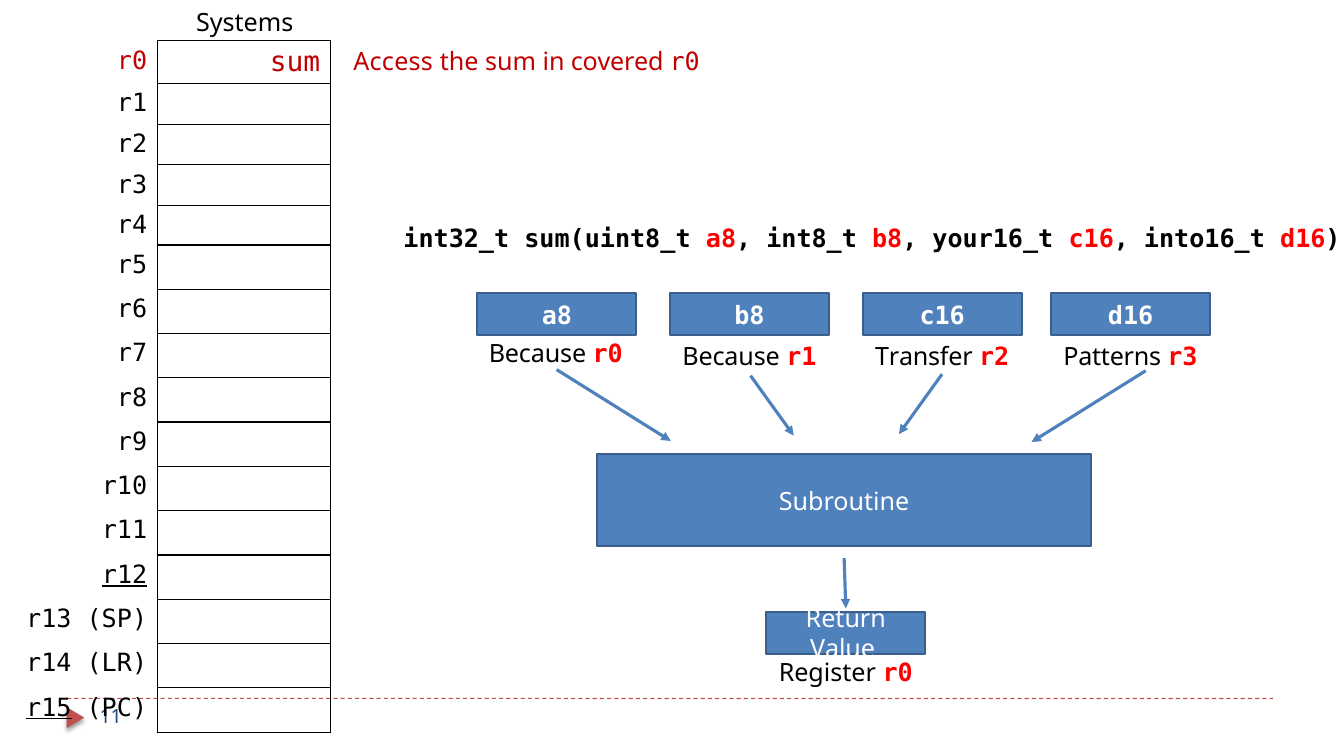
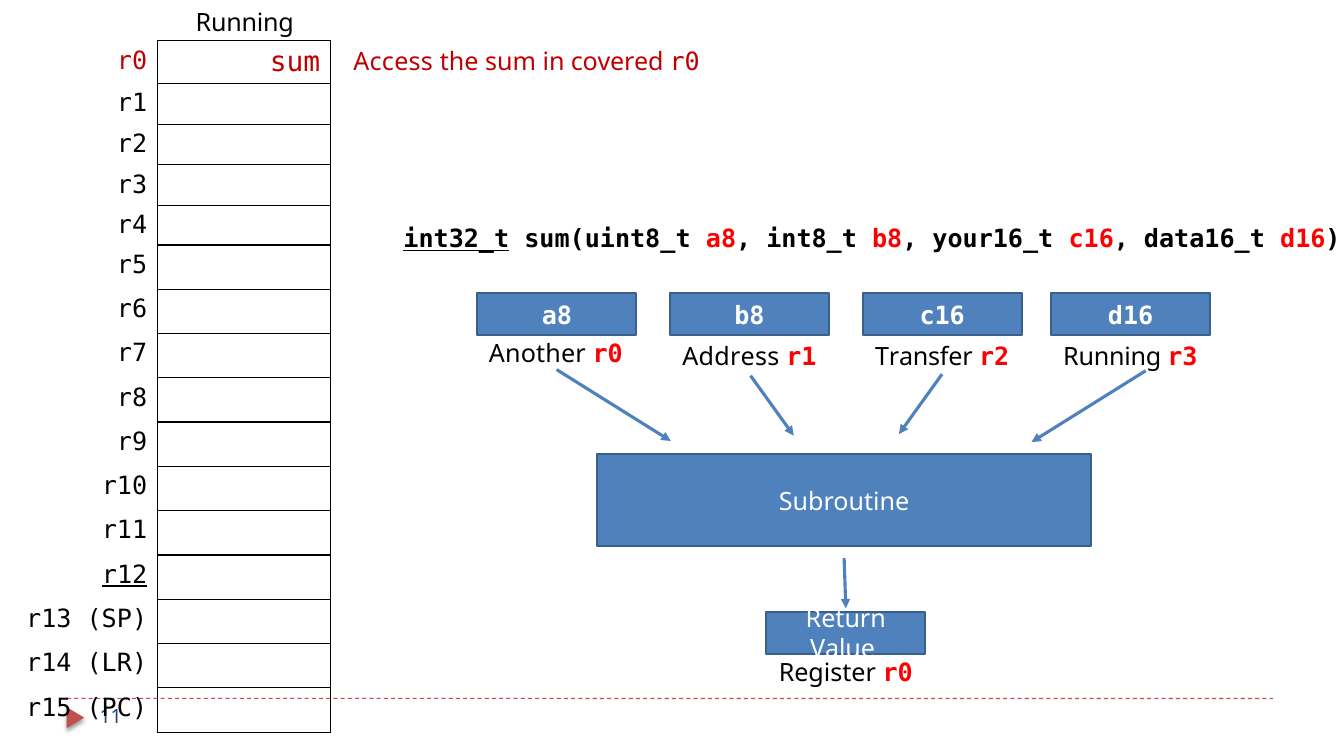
Systems: Systems -> Running (245, 23)
int32_t underline: none -> present (456, 239)
into16_t: into16_t -> data16_t (1204, 239)
Because: Because -> Another (537, 354)
r0 Because: Because -> Address (731, 357)
r2 Patterns: Patterns -> Running (1112, 357)
r15 underline: present -> none (49, 708)
